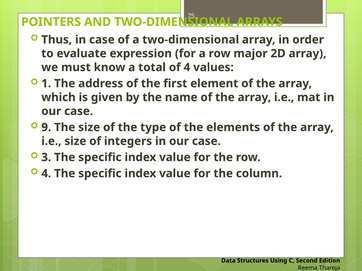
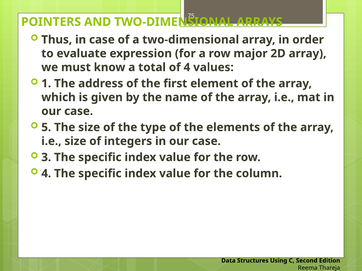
9: 9 -> 5 (46, 128)
